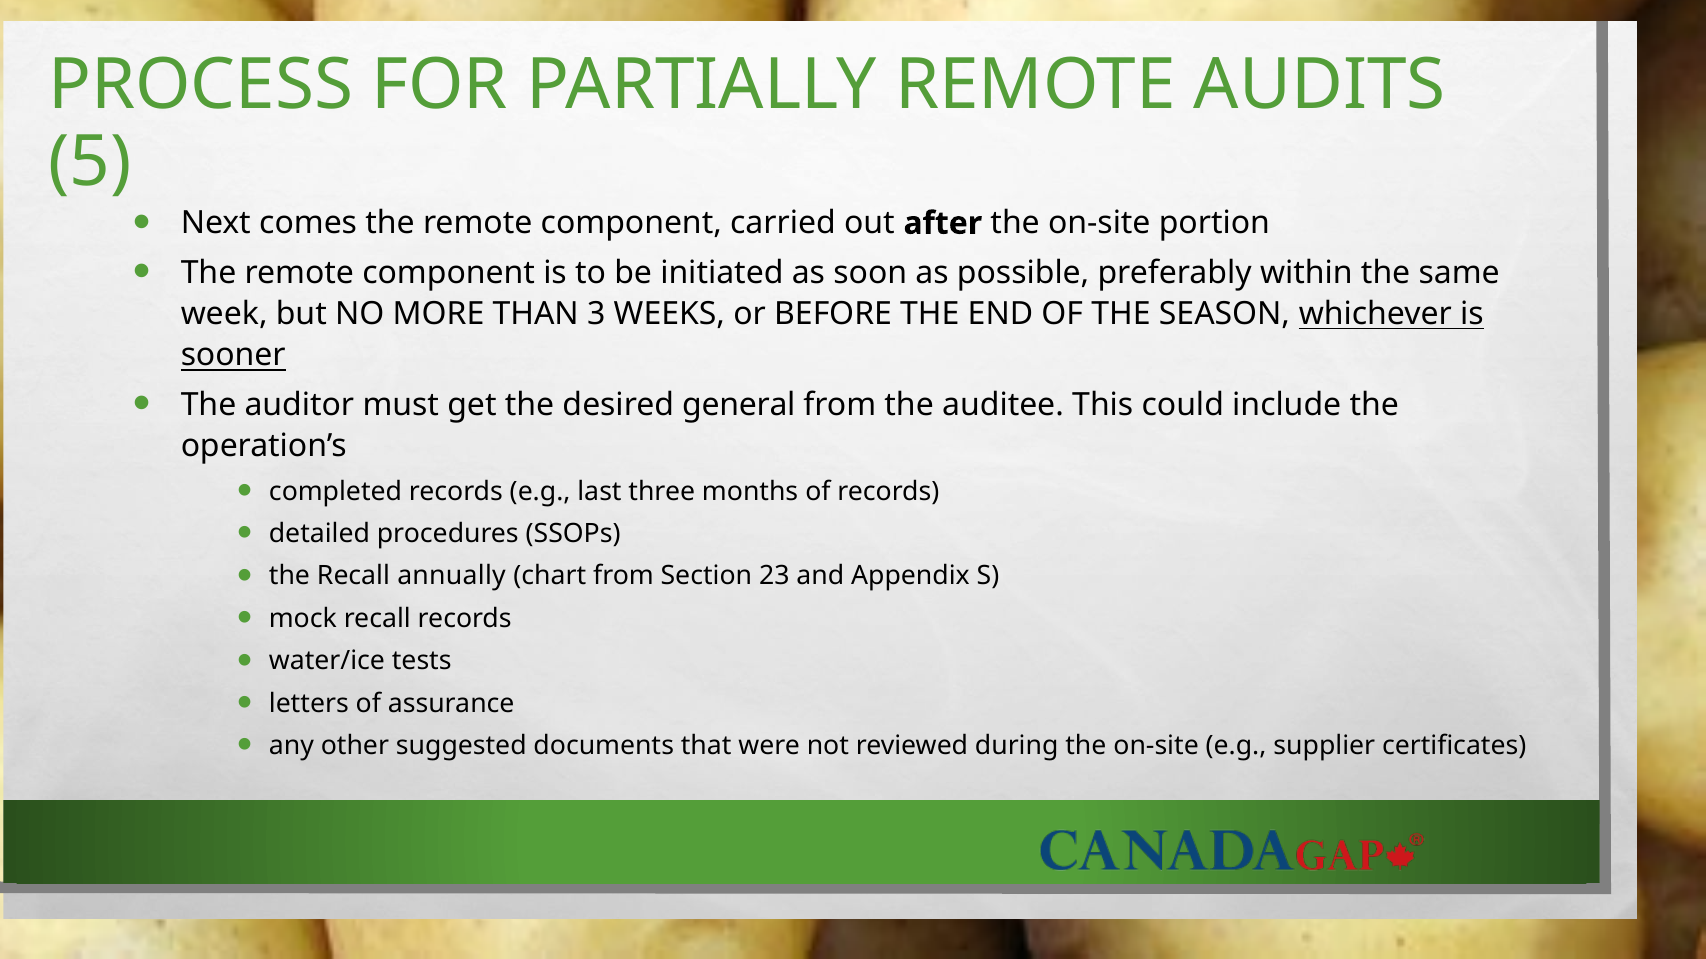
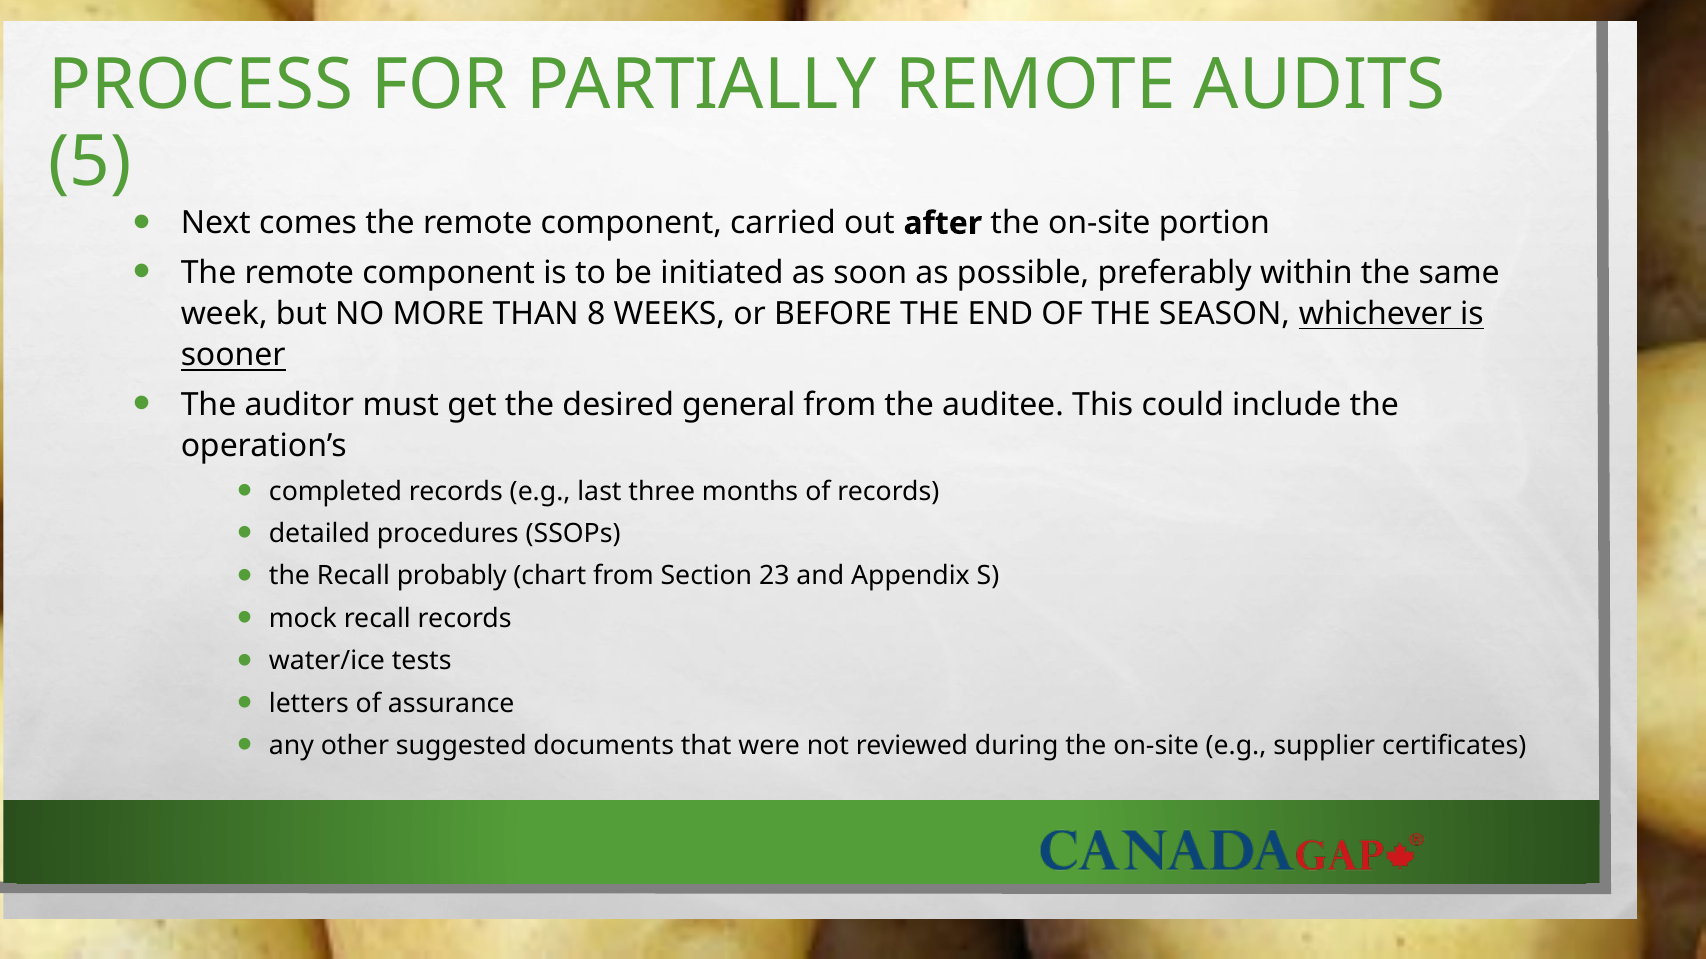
3: 3 -> 8 (596, 314)
annually: annually -> probably (452, 577)
